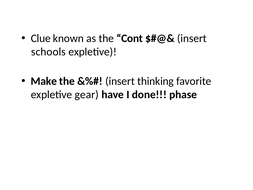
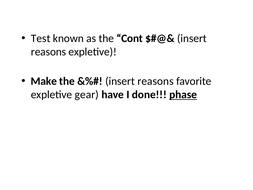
Clue: Clue -> Test (41, 38)
schools: schools -> reasons (49, 52)
thinking: thinking -> reasons (156, 81)
phase underline: none -> present (183, 95)
